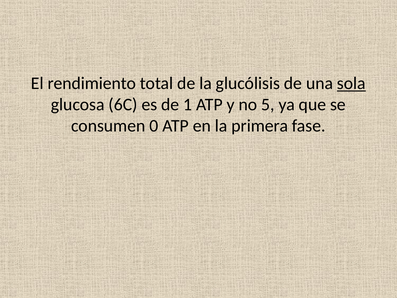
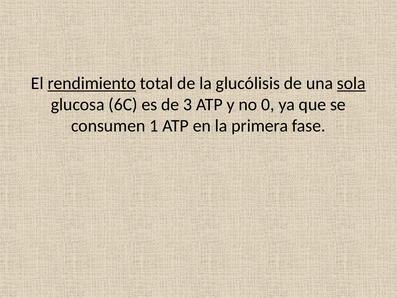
rendimiento underline: none -> present (92, 83)
1: 1 -> 3 (188, 104)
5: 5 -> 0 (268, 104)
0: 0 -> 1 (154, 126)
